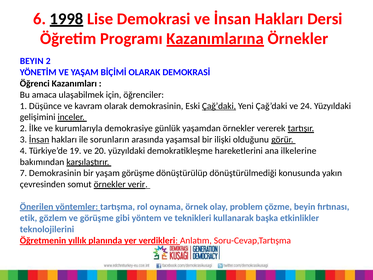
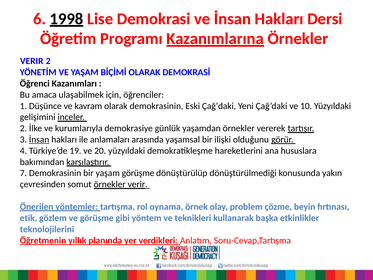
BEYIN: BEYIN -> VERIR (32, 61)
Çağ’daki underline: present -> none (219, 106)
24: 24 -> 10 (306, 106)
sorunların: sorunların -> anlamaları (110, 139)
ilkelerine: ilkelerine -> hususlara (299, 151)
